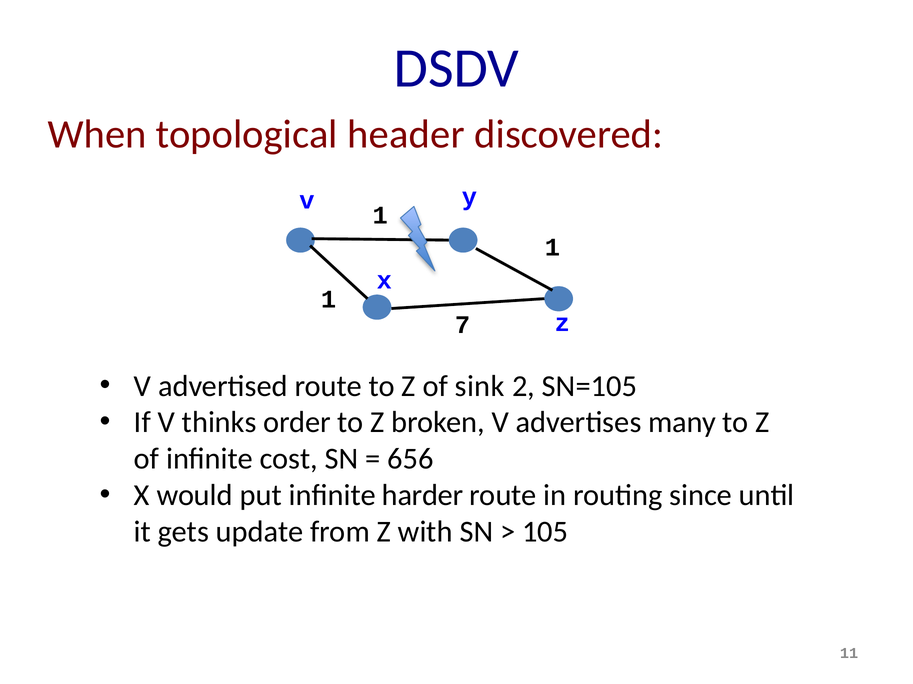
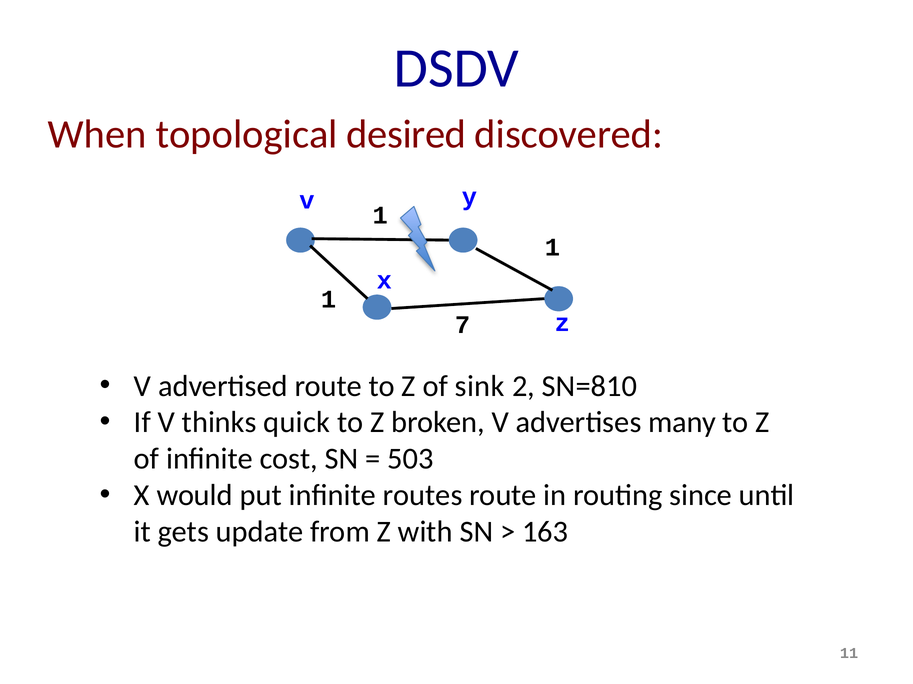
header: header -> desired (406, 135)
SN=105: SN=105 -> SN=810 (589, 386)
order: order -> quick (297, 423)
656: 656 -> 503 (410, 459)
harder: harder -> routes (423, 496)
105: 105 -> 163 (545, 532)
